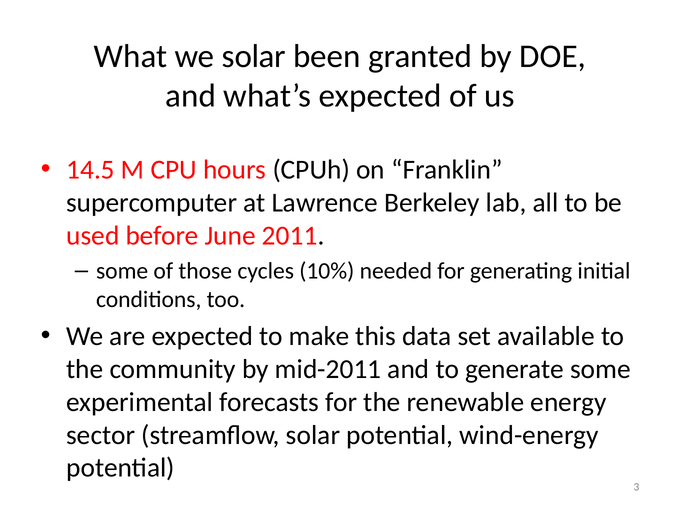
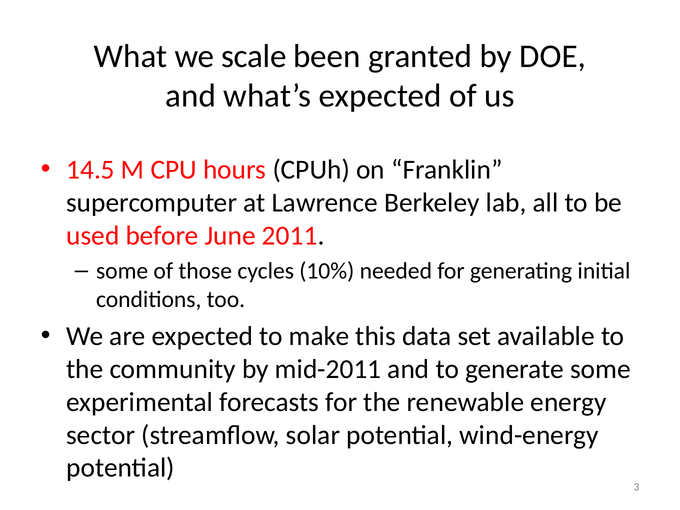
we solar: solar -> scale (254, 56)
